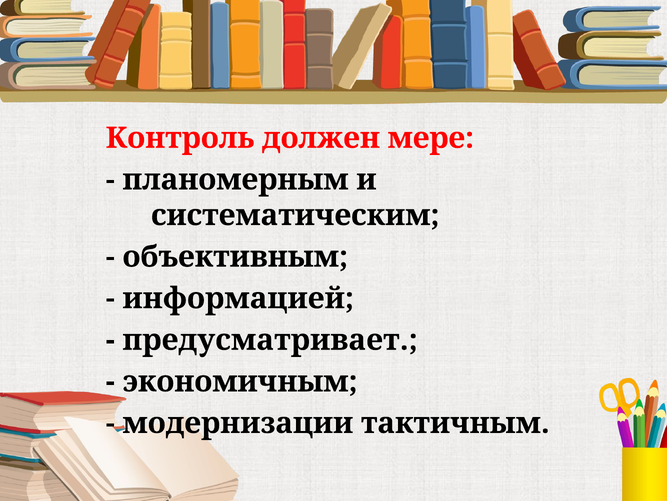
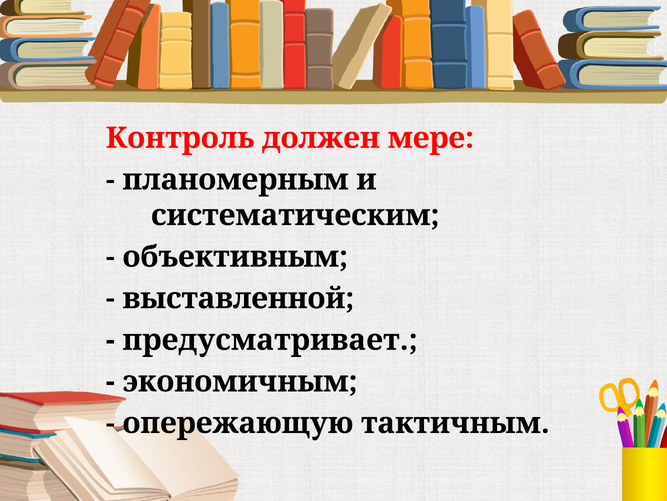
информацией: информацией -> выставленной (238, 298)
модернизации: модернизации -> опережающую (238, 423)
